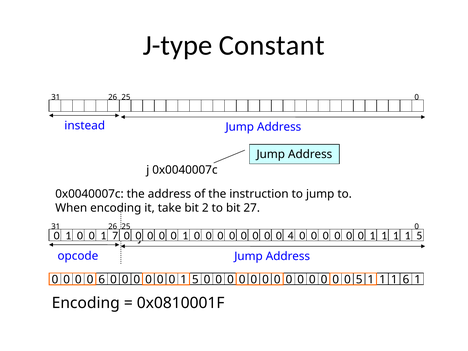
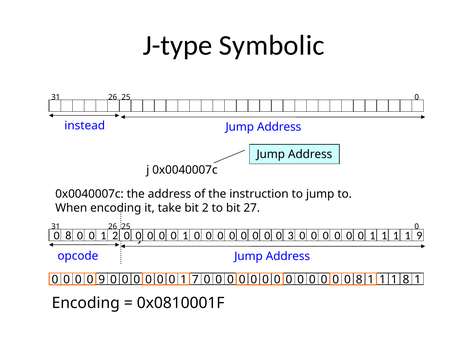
Constant: Constant -> Symbolic (272, 45)
1: 1 -> 8 (68, 236)
1 7: 7 -> 2 (115, 236)
4: 4 -> 3 (291, 236)
1 1 5: 5 -> 9 (419, 236)
0 6: 6 -> 9 (102, 280)
0 1 5: 5 -> 7 (195, 280)
0 0 5: 5 -> 8 (359, 280)
1 6: 6 -> 8 (406, 280)
